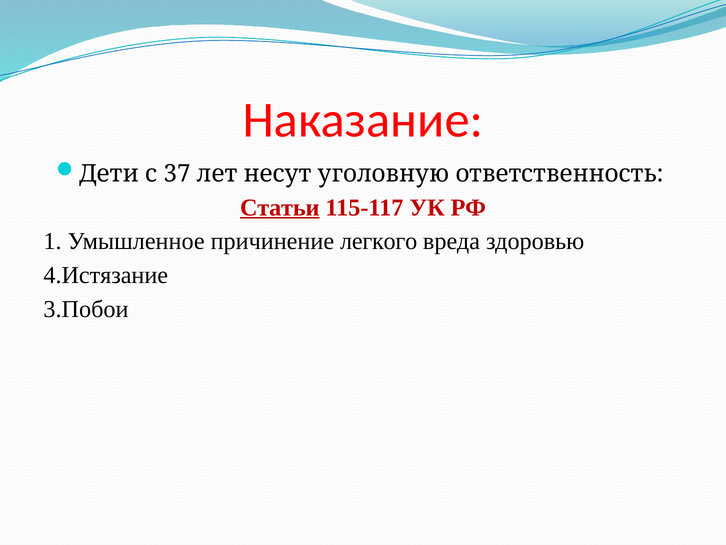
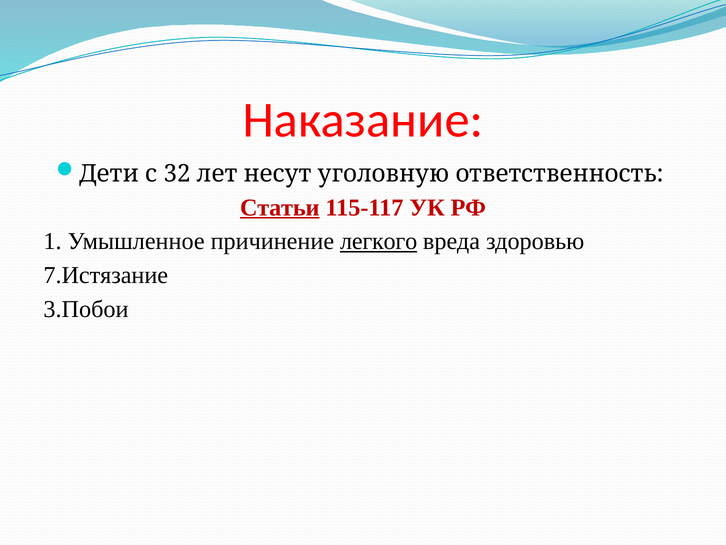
37: 37 -> 32 (177, 173)
легкого underline: none -> present (379, 241)
4.Истязание: 4.Истязание -> 7.Истязание (106, 275)
